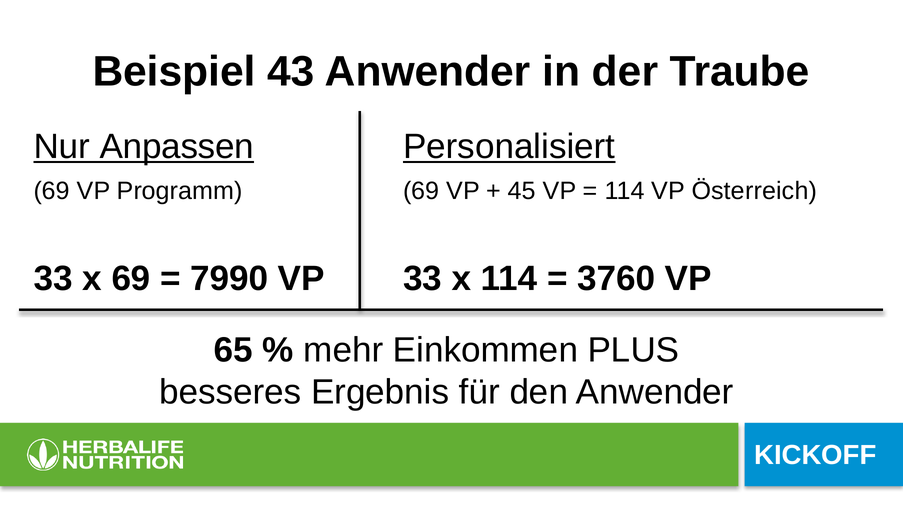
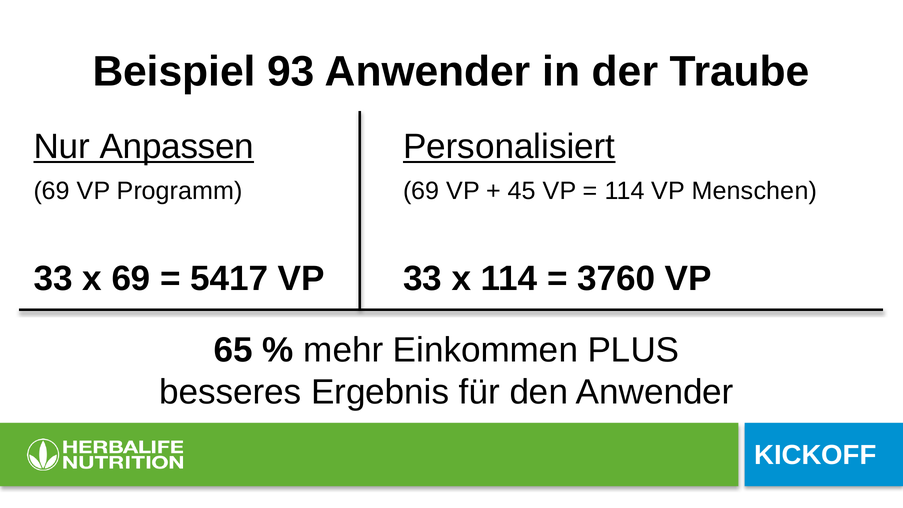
43: 43 -> 93 (291, 72)
Österreich: Österreich -> Menschen (754, 191)
7990: 7990 -> 5417 (229, 279)
